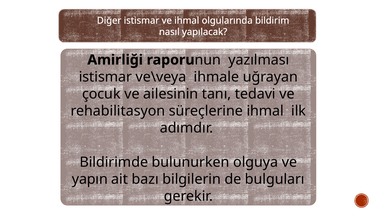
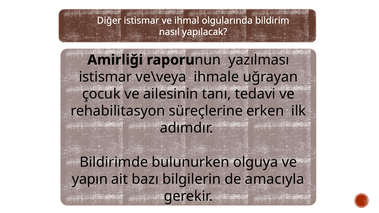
süreçlerine ihmal: ihmal -> erken (265, 111)
bulguları: bulguları -> amacıyla (275, 179)
